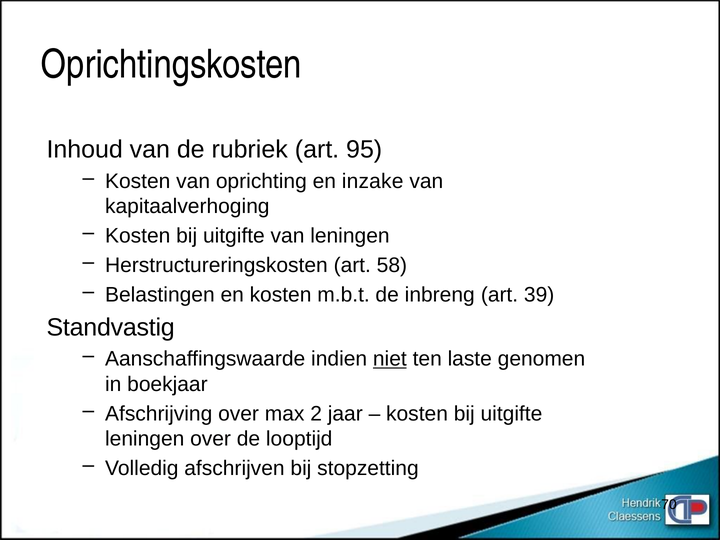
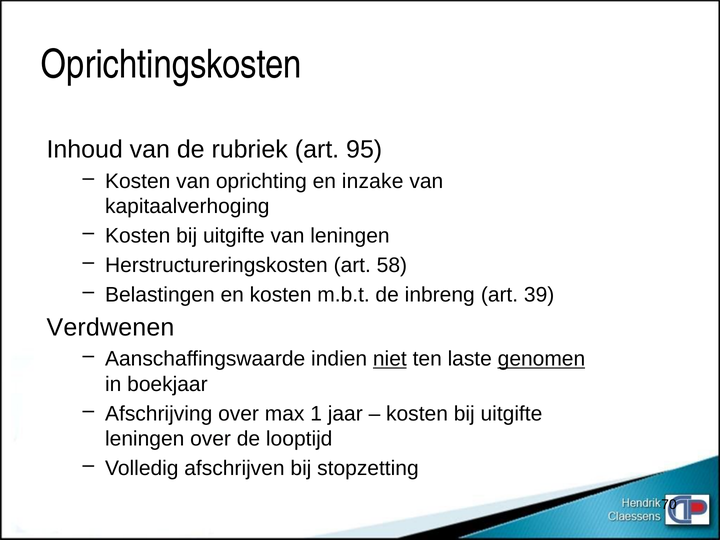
Standvastig: Standvastig -> Verdwenen (110, 327)
genomen underline: none -> present (541, 359)
2: 2 -> 1 (316, 414)
